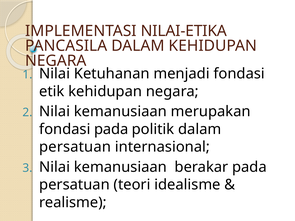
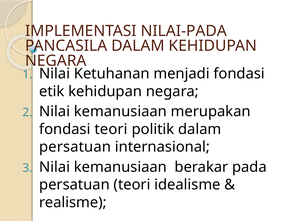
NILAI-ETIKA: NILAI-ETIKA -> NILAI-PADA (184, 31)
fondasi pada: pada -> teori (111, 129)
